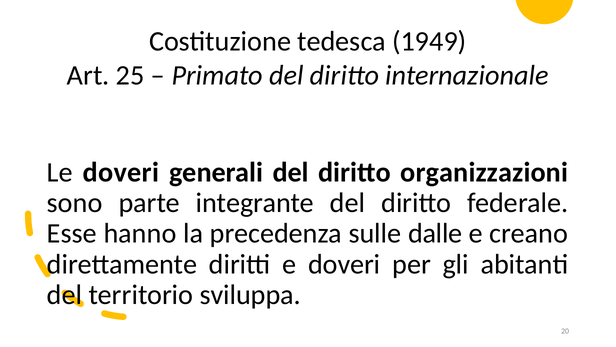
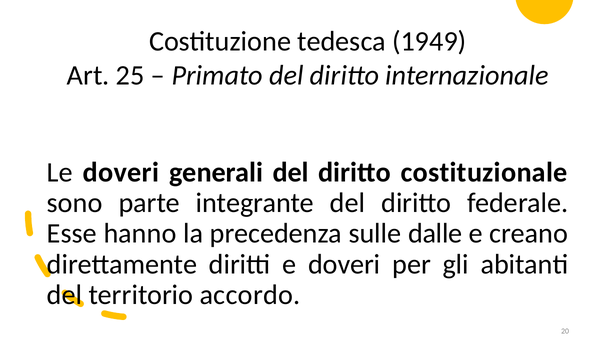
organizzazioni: organizzazioni -> costituzionale (484, 172)
sviluppa: sviluppa -> accordo (250, 294)
